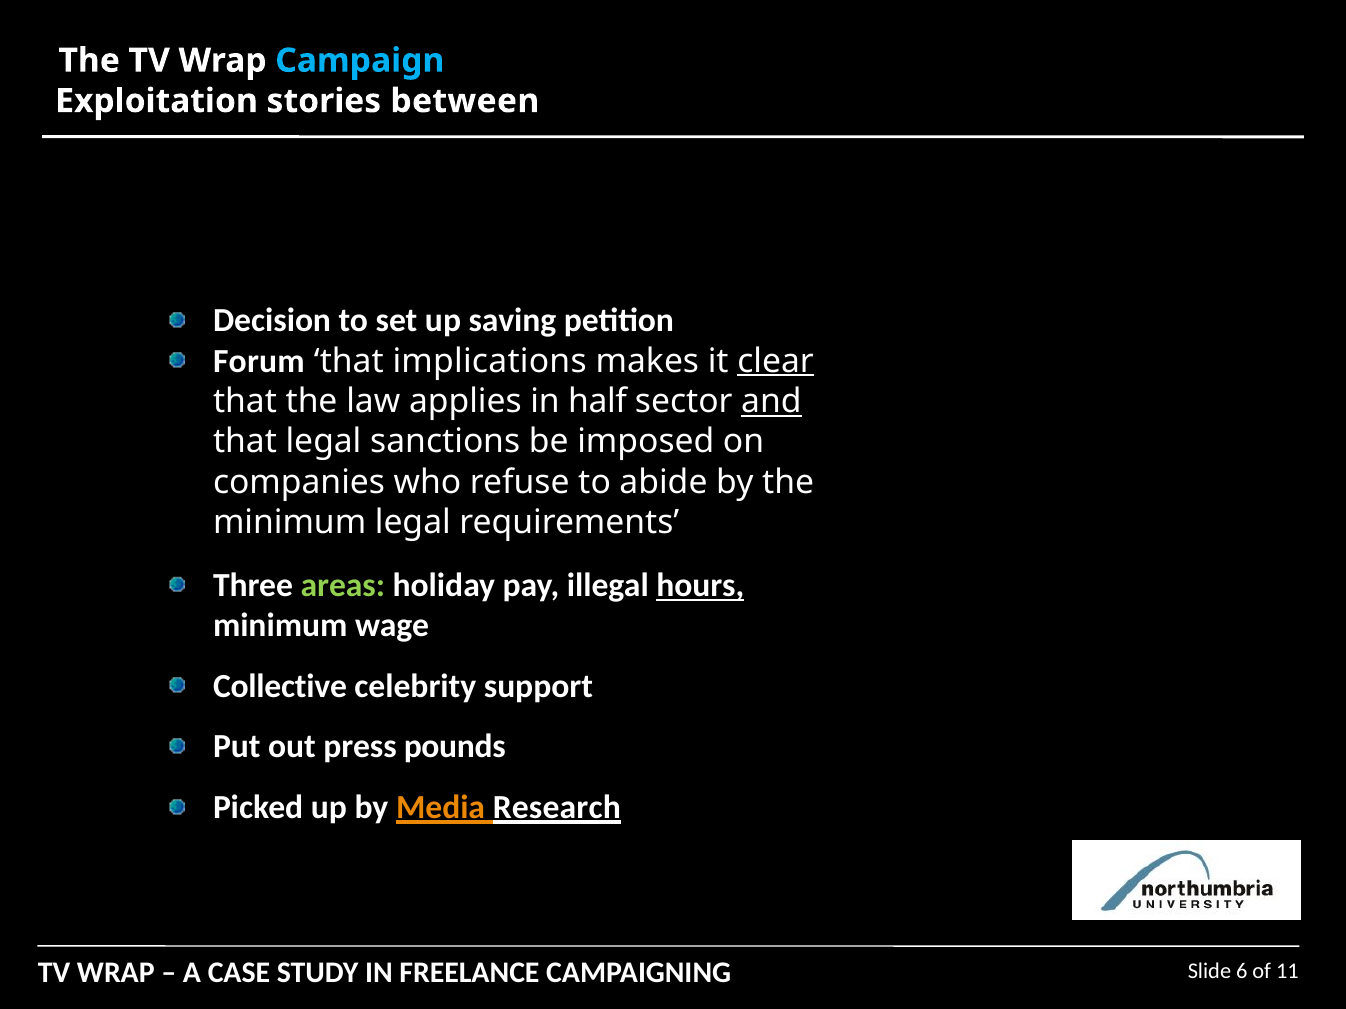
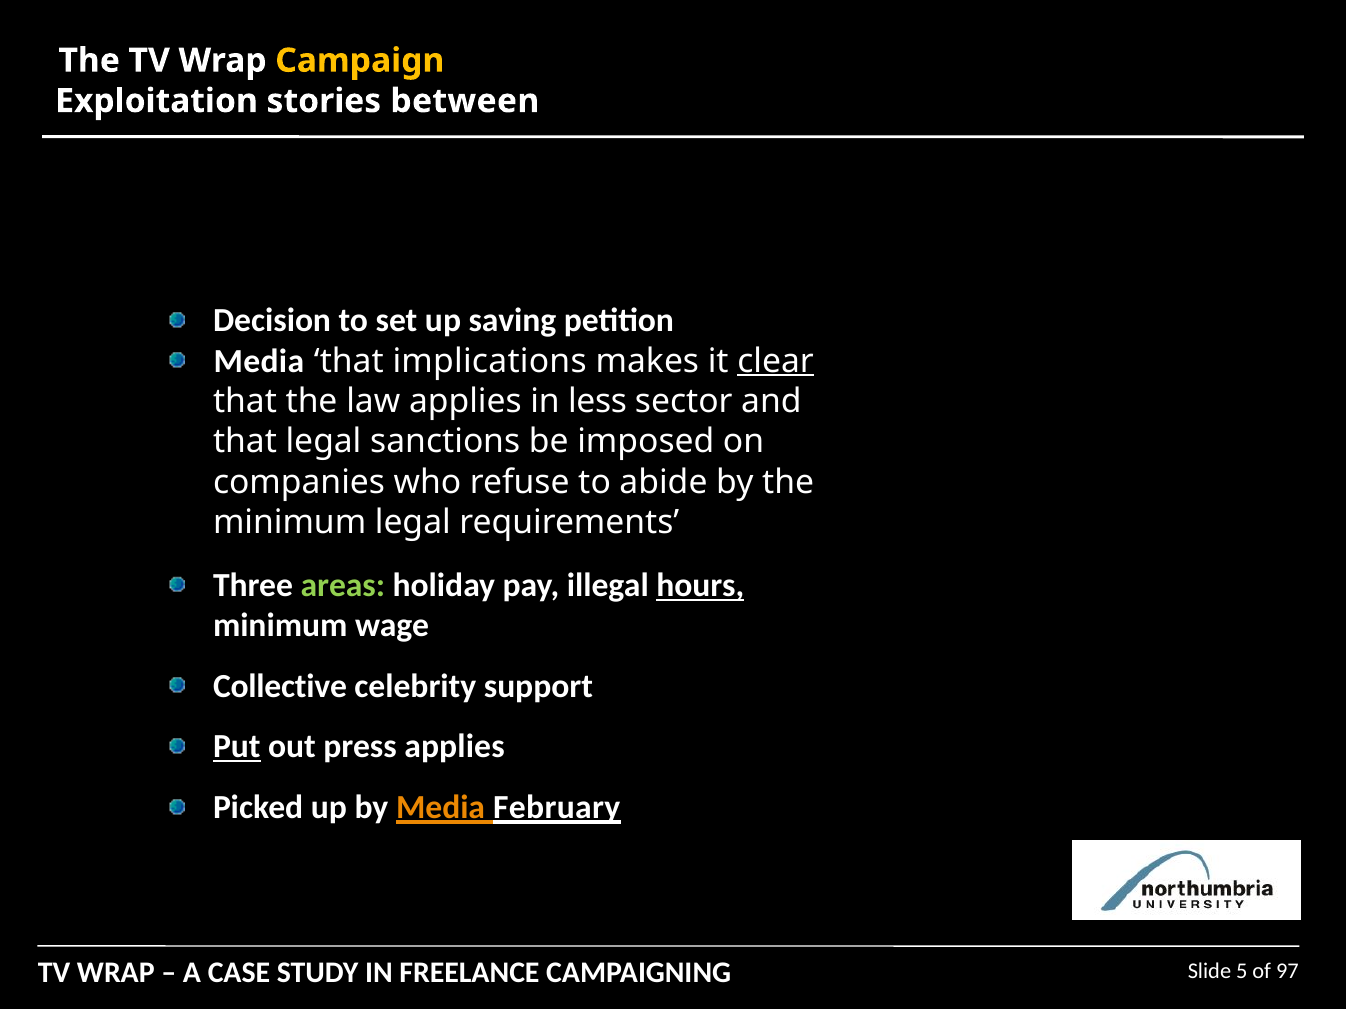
Campaign colour: light blue -> yellow (360, 61)
Forum: Forum -> Media (259, 361)
half: half -> less (598, 402)
and underline: present -> none (771, 402)
Put underline: none -> present (237, 747)
press pounds: pounds -> applies (454, 747)
Research: Research -> February (557, 808)
6: 6 -> 5 (1242, 971)
11: 11 -> 97 (1287, 971)
